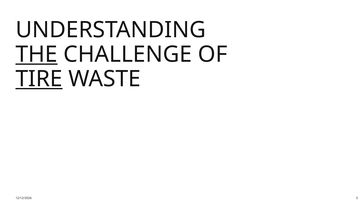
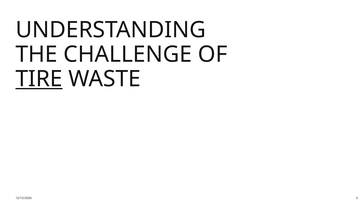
THE underline: present -> none (37, 54)
